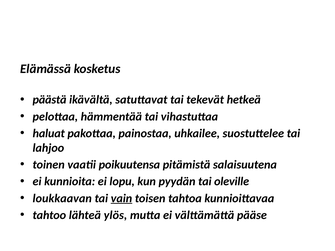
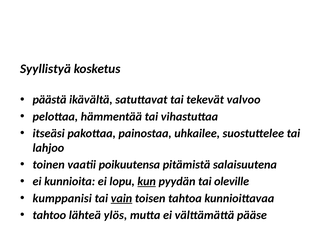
Elämässä: Elämässä -> Syyllistyä (46, 69)
hetkeä: hetkeä -> valvoo (244, 100)
haluat: haluat -> itseäsi (49, 133)
kun underline: none -> present (147, 182)
loukkaavan: loukkaavan -> kumppanisi (62, 198)
